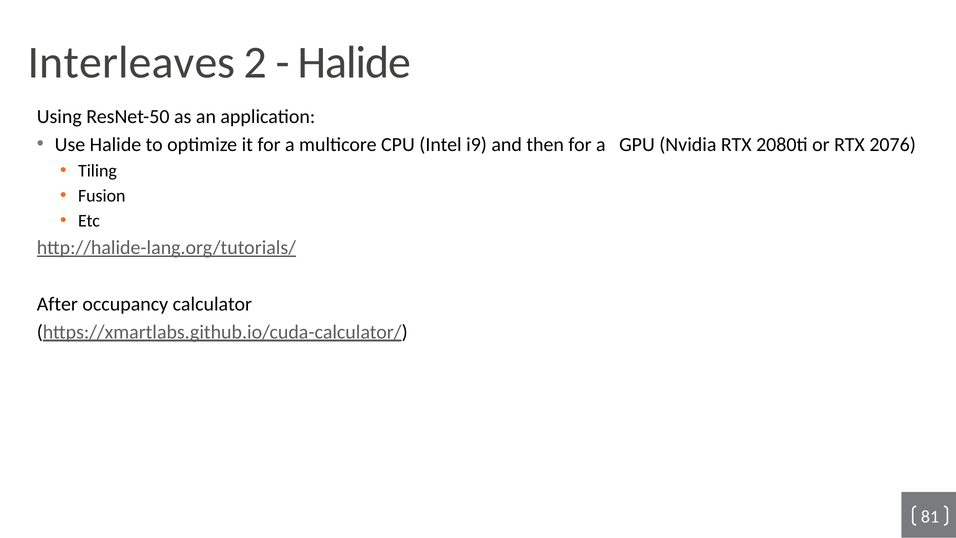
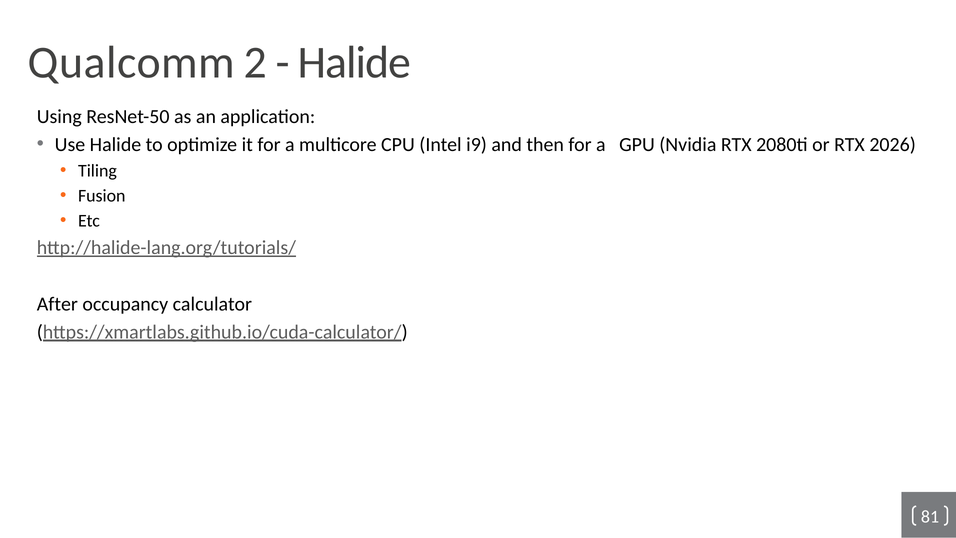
Interleaves: Interleaves -> Qualcomm (131, 63)
2076: 2076 -> 2026 (893, 144)
